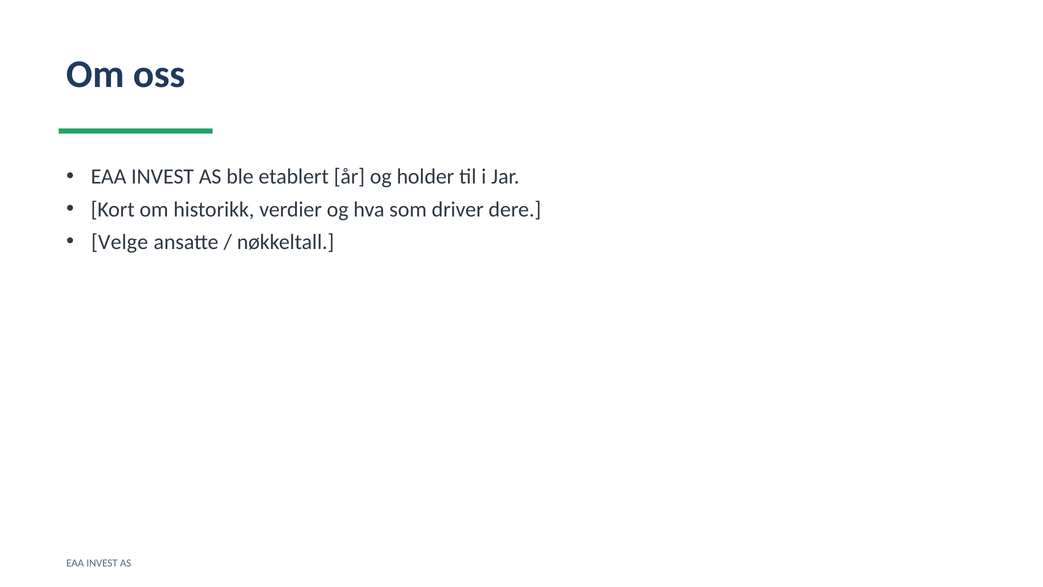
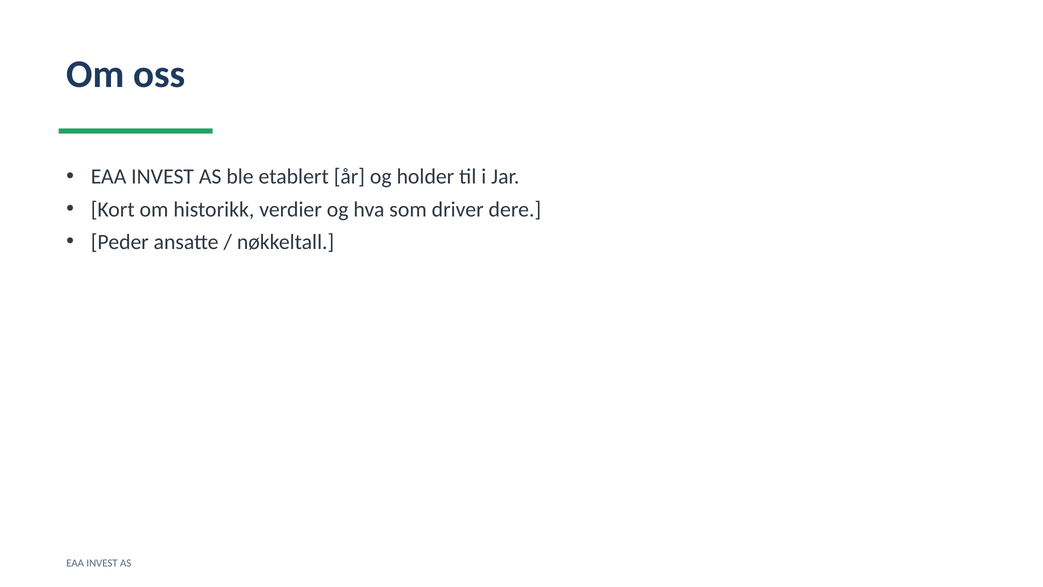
Velge: Velge -> Peder (120, 242)
